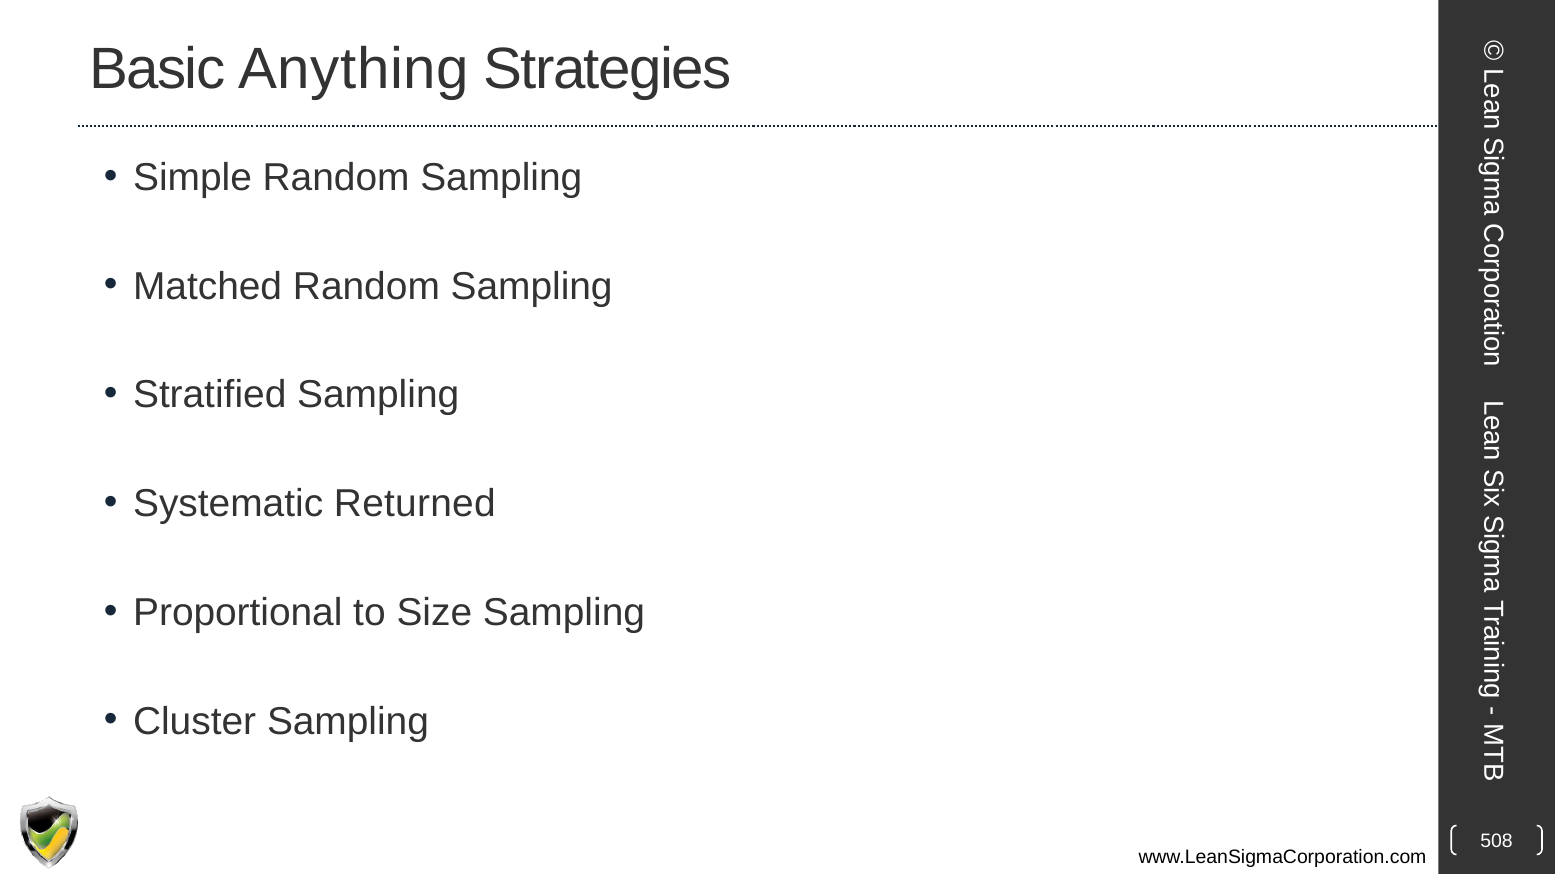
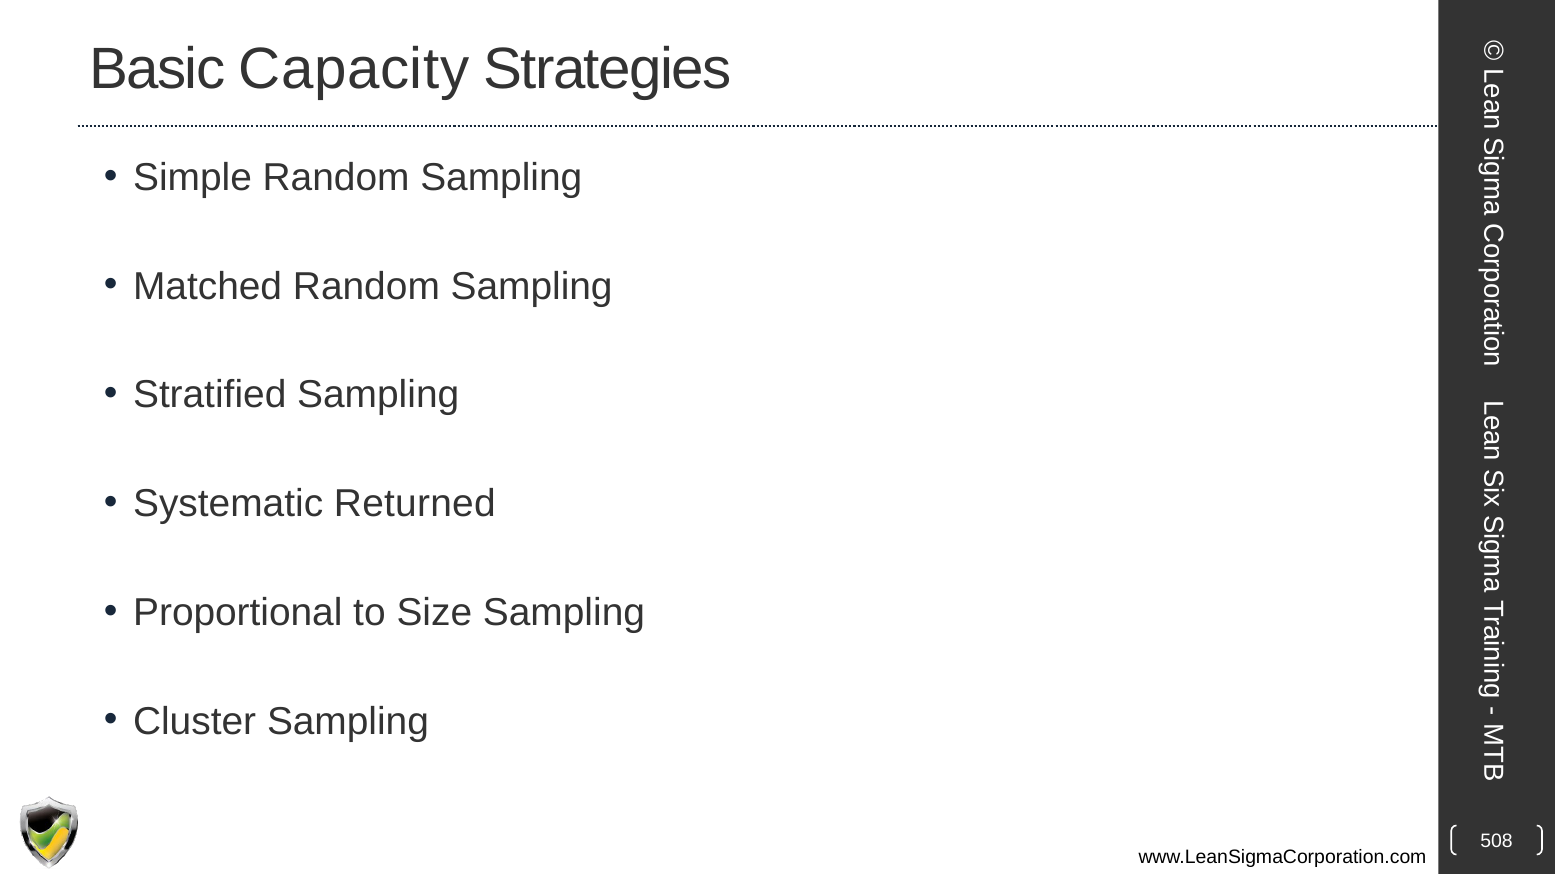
Anything: Anything -> Capacity (354, 69)
